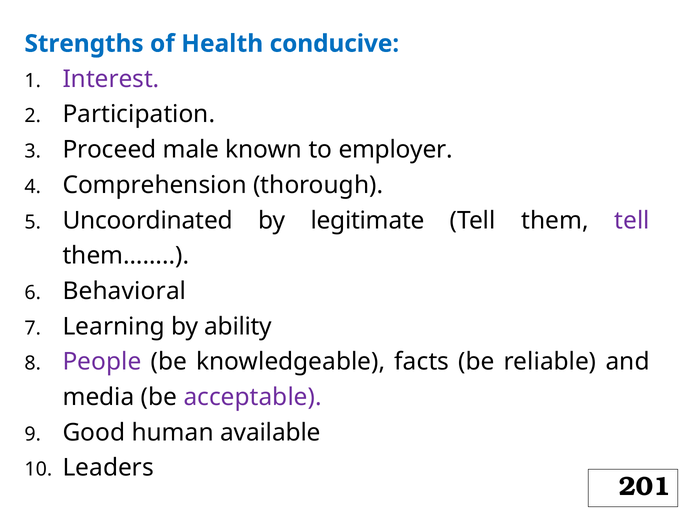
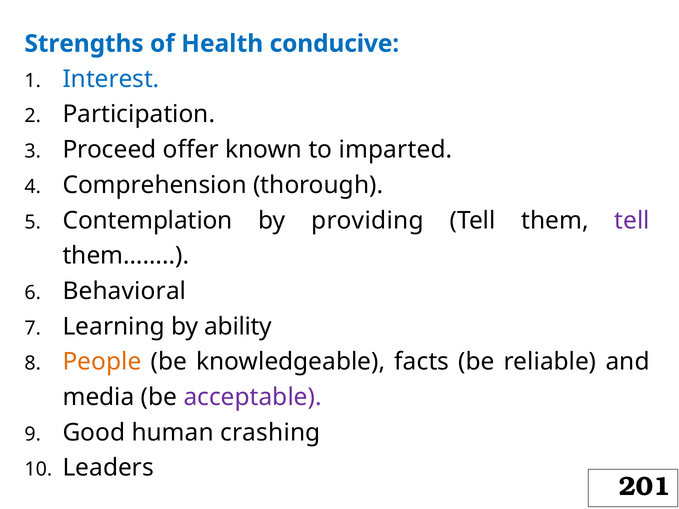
Interest colour: purple -> blue (111, 79)
male: male -> offer (191, 150)
employer: employer -> imparted (396, 150)
Uncoordinated: Uncoordinated -> Contemplation (148, 221)
legitimate: legitimate -> providing (367, 221)
People colour: purple -> orange (102, 362)
available: available -> crashing (270, 433)
